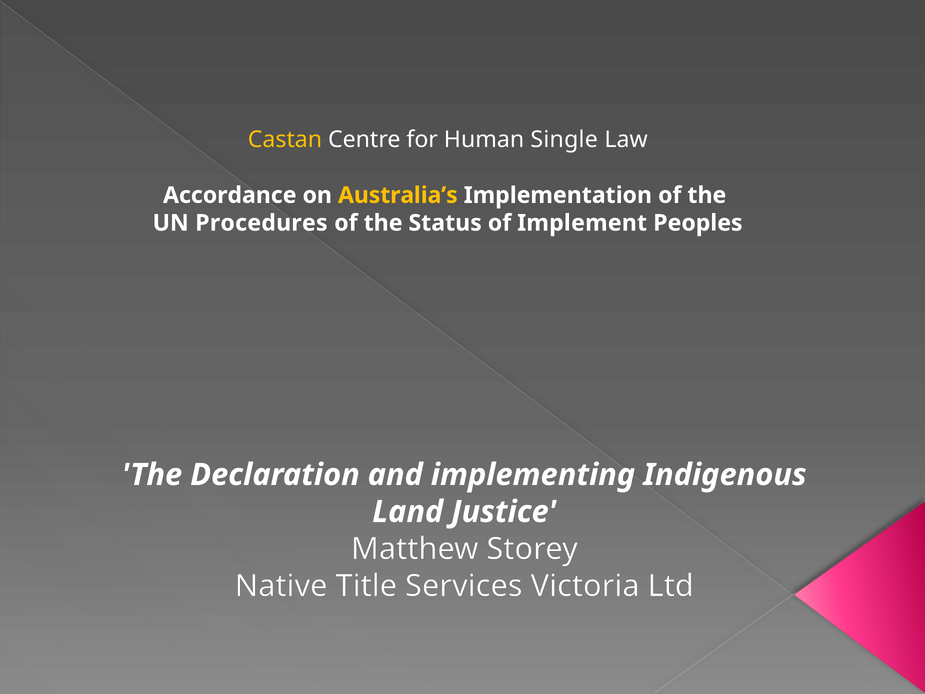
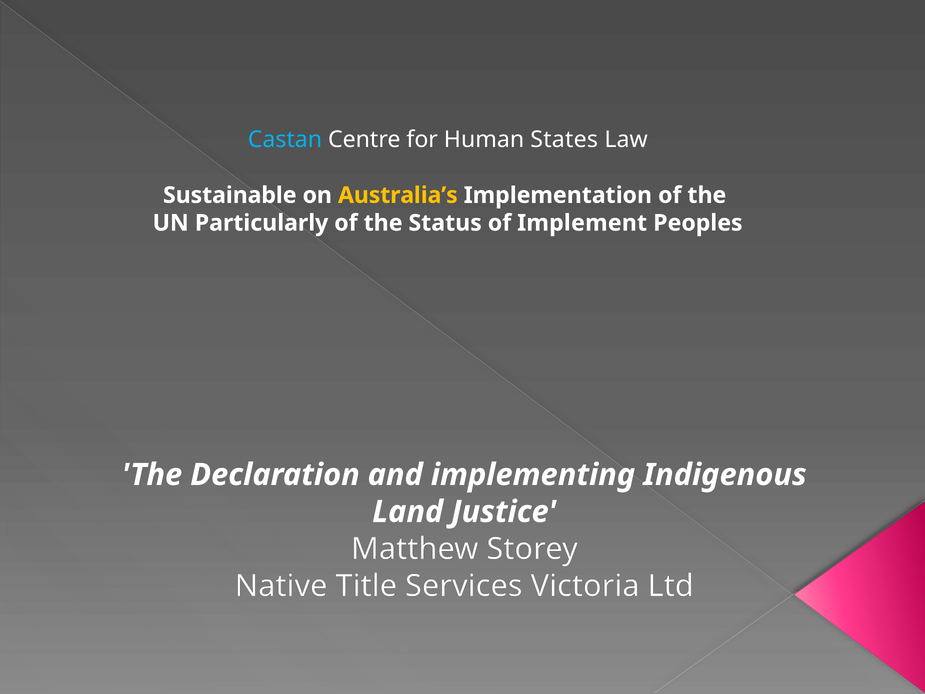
Castan colour: yellow -> light blue (285, 140)
Single: Single -> States (564, 140)
Accordance: Accordance -> Sustainable (230, 195)
Procedures: Procedures -> Particularly (262, 223)
